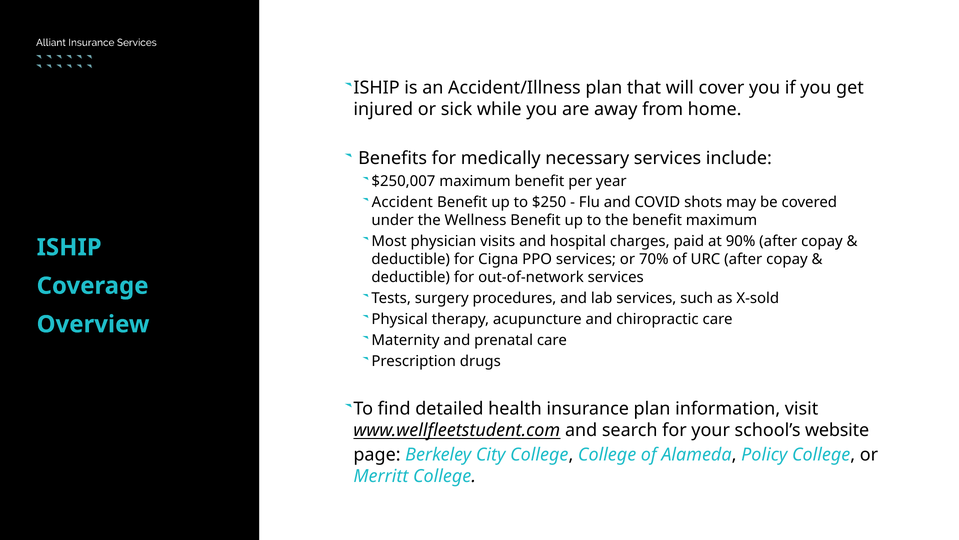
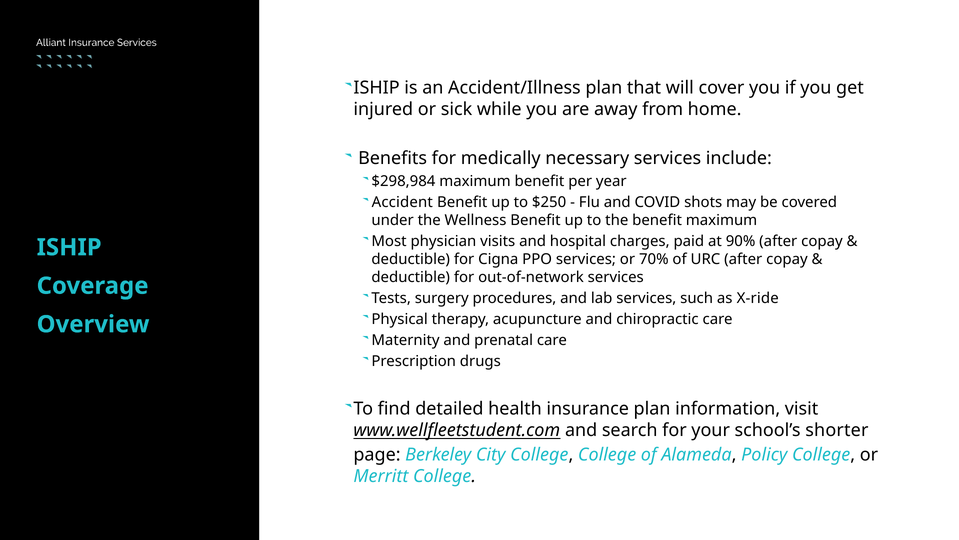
$250,007: $250,007 -> $298,984 (403, 181)
X-sold: X-sold -> X-ride (758, 298)
website: website -> shorter (837, 430)
